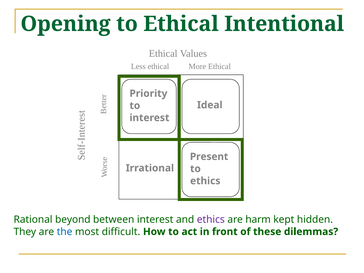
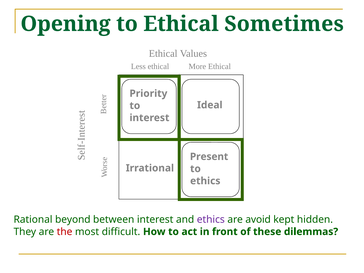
Intentional: Intentional -> Sometimes (284, 24)
harm: harm -> avoid (258, 220)
the colour: blue -> red (65, 232)
